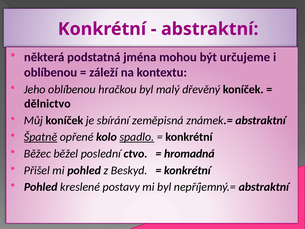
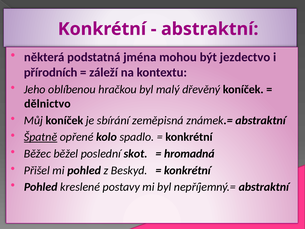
určujeme: určujeme -> jezdectvo (245, 57)
oblíbenou: oblíbenou -> přírodních (51, 72)
spadlo underline: present -> none (137, 137)
ctvo: ctvo -> skot (136, 154)
